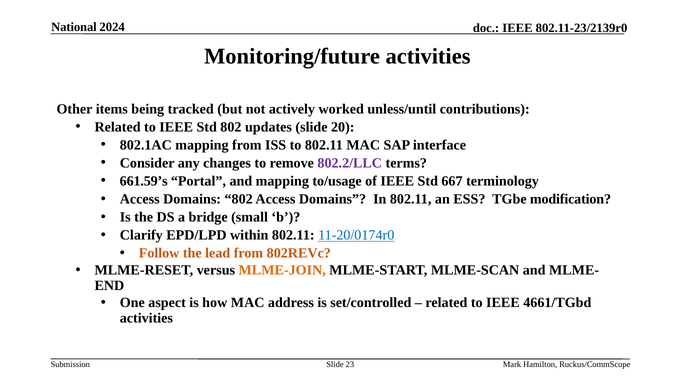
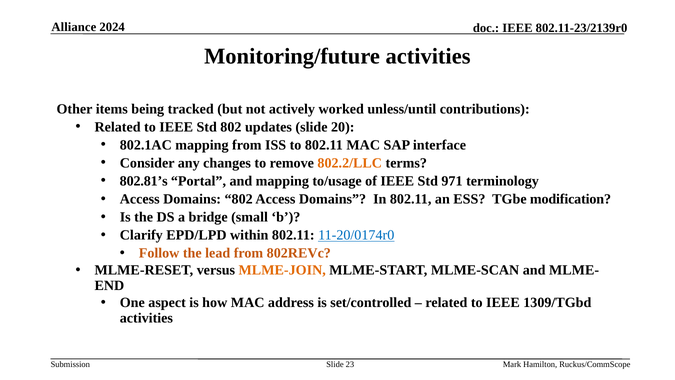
National: National -> Alliance (74, 27)
802.2/LLC colour: purple -> orange (350, 163)
661.59’s: 661.59’s -> 802.81’s (144, 181)
667: 667 -> 971 (452, 181)
4661/TGbd: 4661/TGbd -> 1309/TGbd (557, 303)
